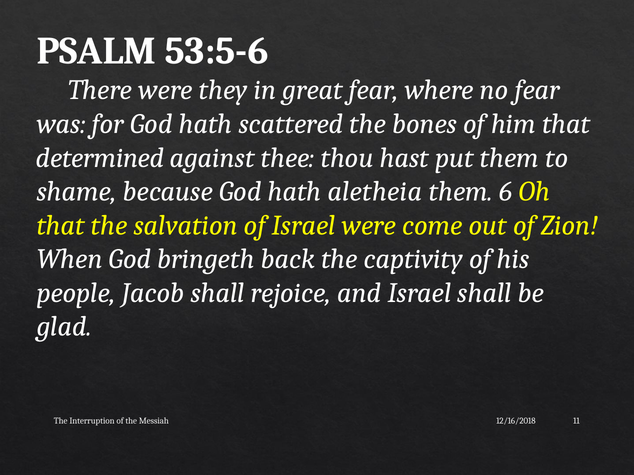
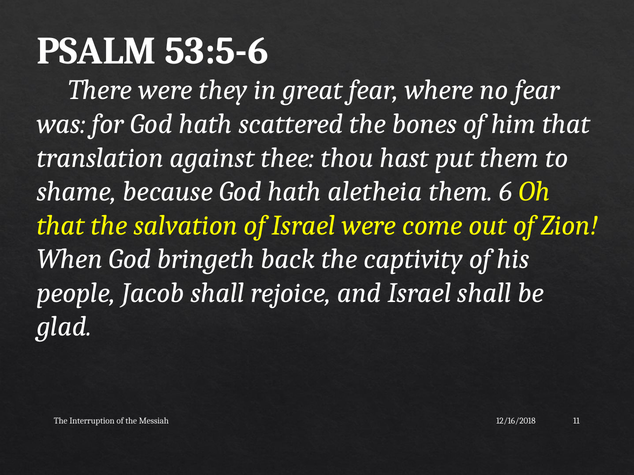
determined: determined -> translation (100, 158)
